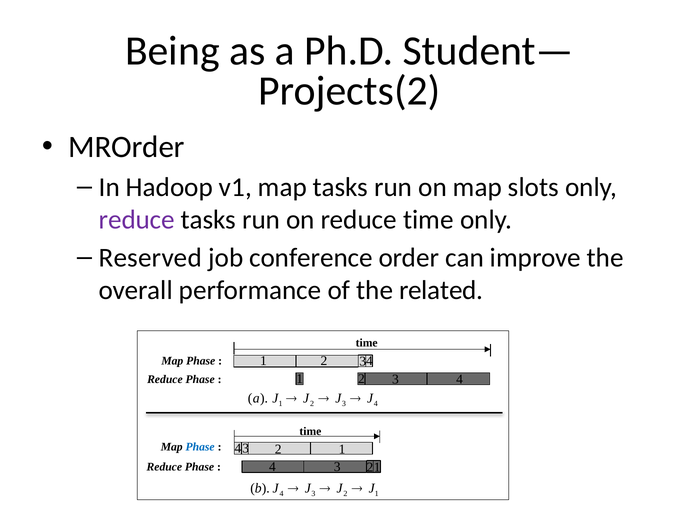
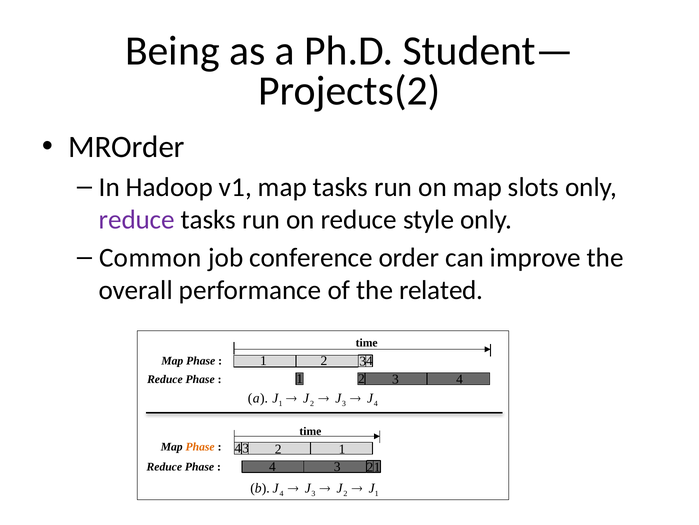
reduce time: time -> style (429, 219)
Reserved: Reserved -> Common (150, 257)
Phase colour: blue -> orange (200, 446)
